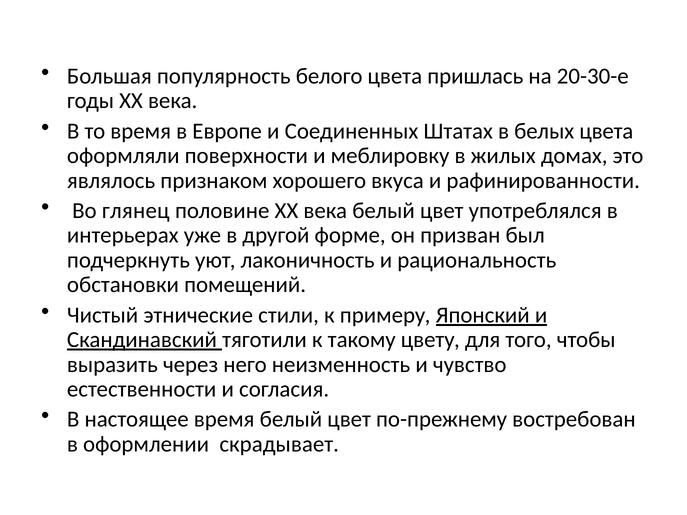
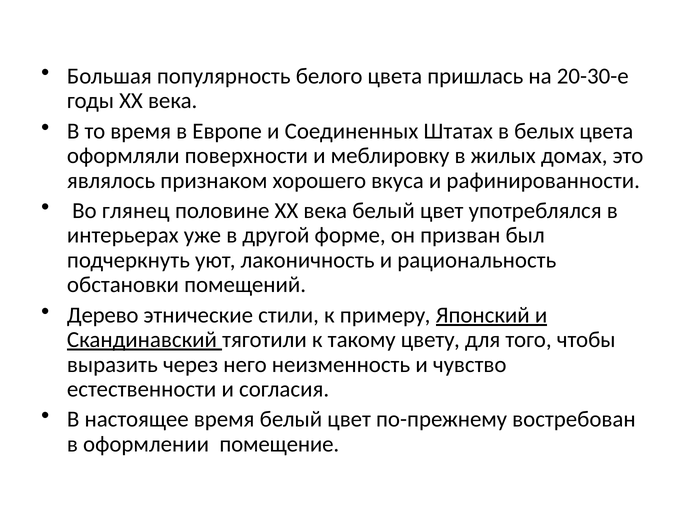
Чистый: Чистый -> Дерево (103, 315)
скрадывает: скрадывает -> помещение (279, 444)
